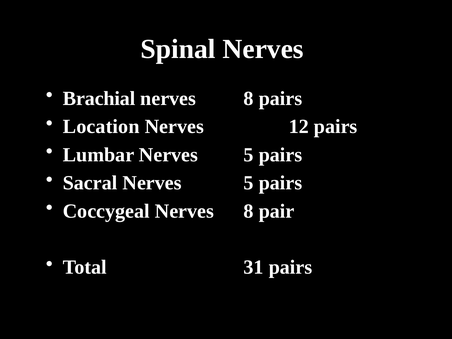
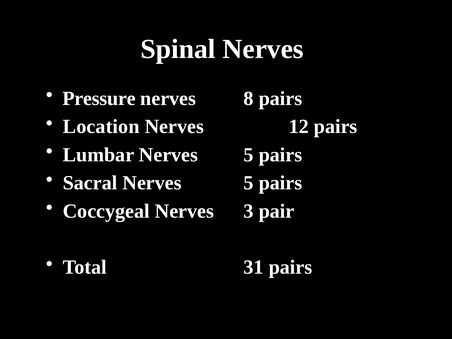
Brachial: Brachial -> Pressure (99, 99)
Coccygeal Nerves 8: 8 -> 3 (249, 211)
